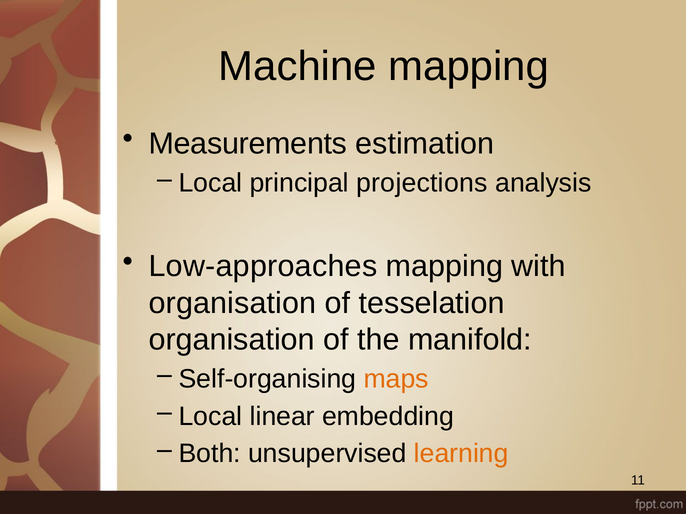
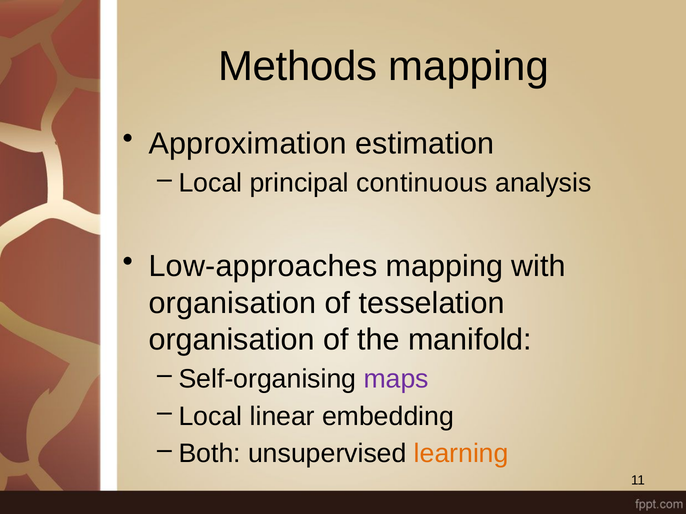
Machine: Machine -> Methods (298, 66)
Measurements: Measurements -> Approximation (248, 144)
projections: projections -> continuous (422, 183)
maps colour: orange -> purple (396, 379)
